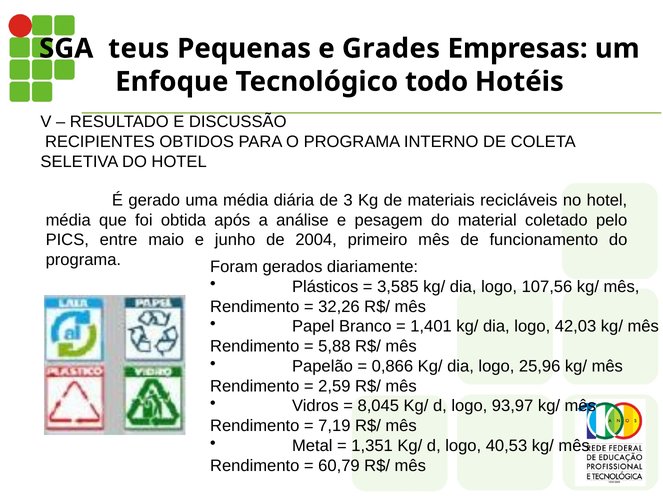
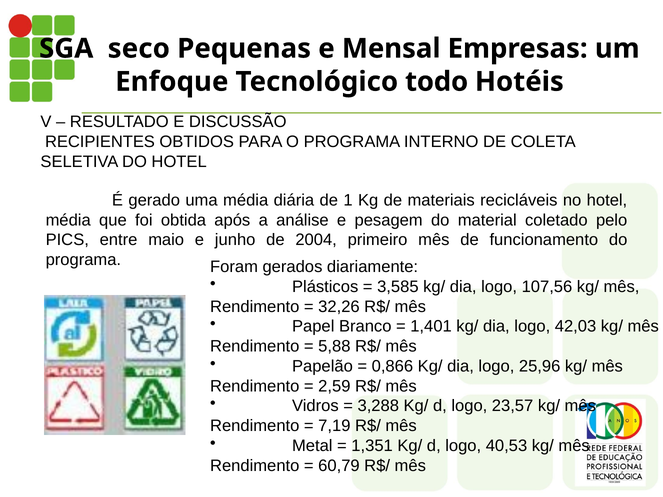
teus: teus -> seco (139, 49)
Grades: Grades -> Mensal (391, 49)
3: 3 -> 1 (348, 200)
8,045: 8,045 -> 3,288 (378, 406)
93,97: 93,97 -> 23,57 (513, 406)
